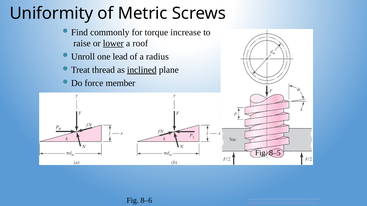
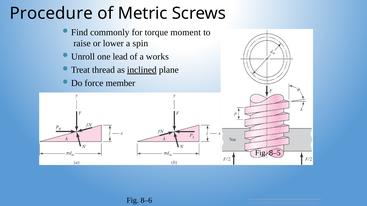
Uniformity: Uniformity -> Procedure (51, 13)
increase: increase -> moment (186, 32)
lower underline: present -> none (113, 43)
roof: roof -> spin (140, 43)
radius: radius -> works (157, 57)
